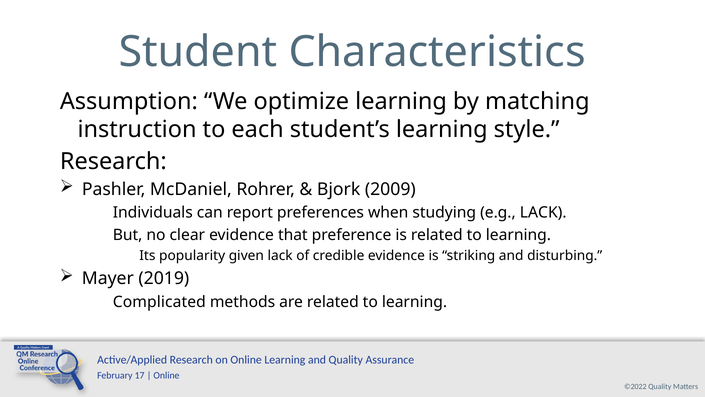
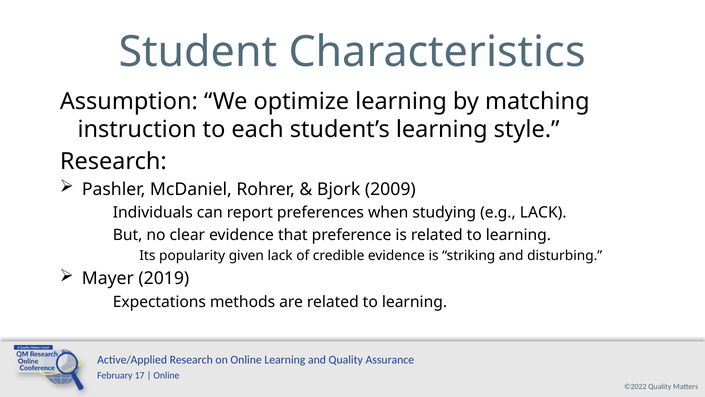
Complicated: Complicated -> Expectations (159, 302)
